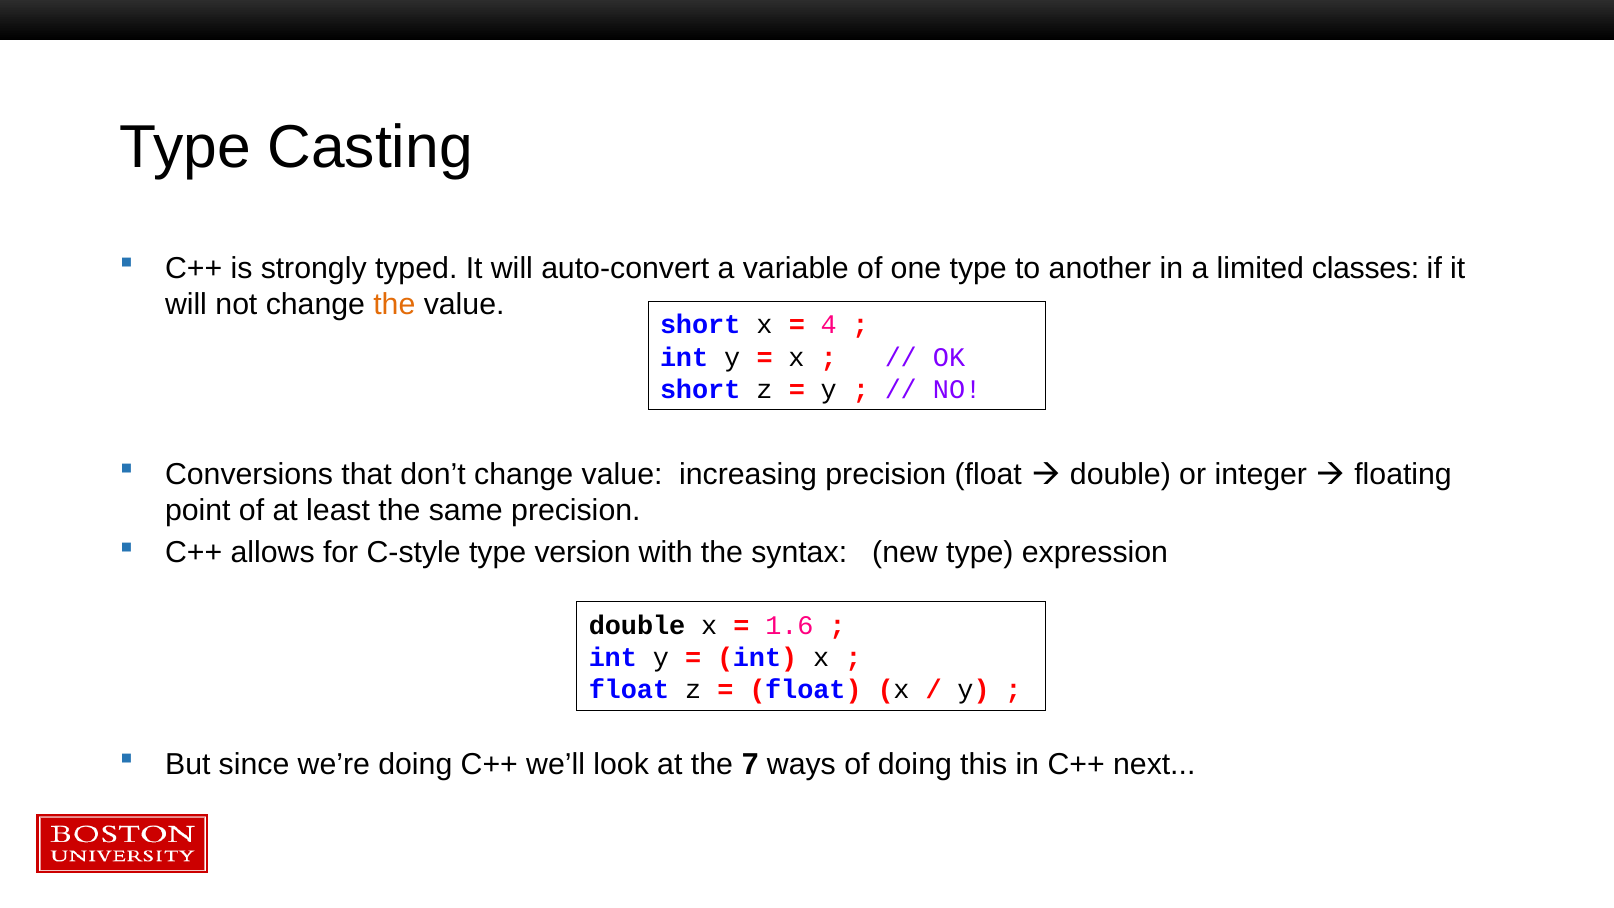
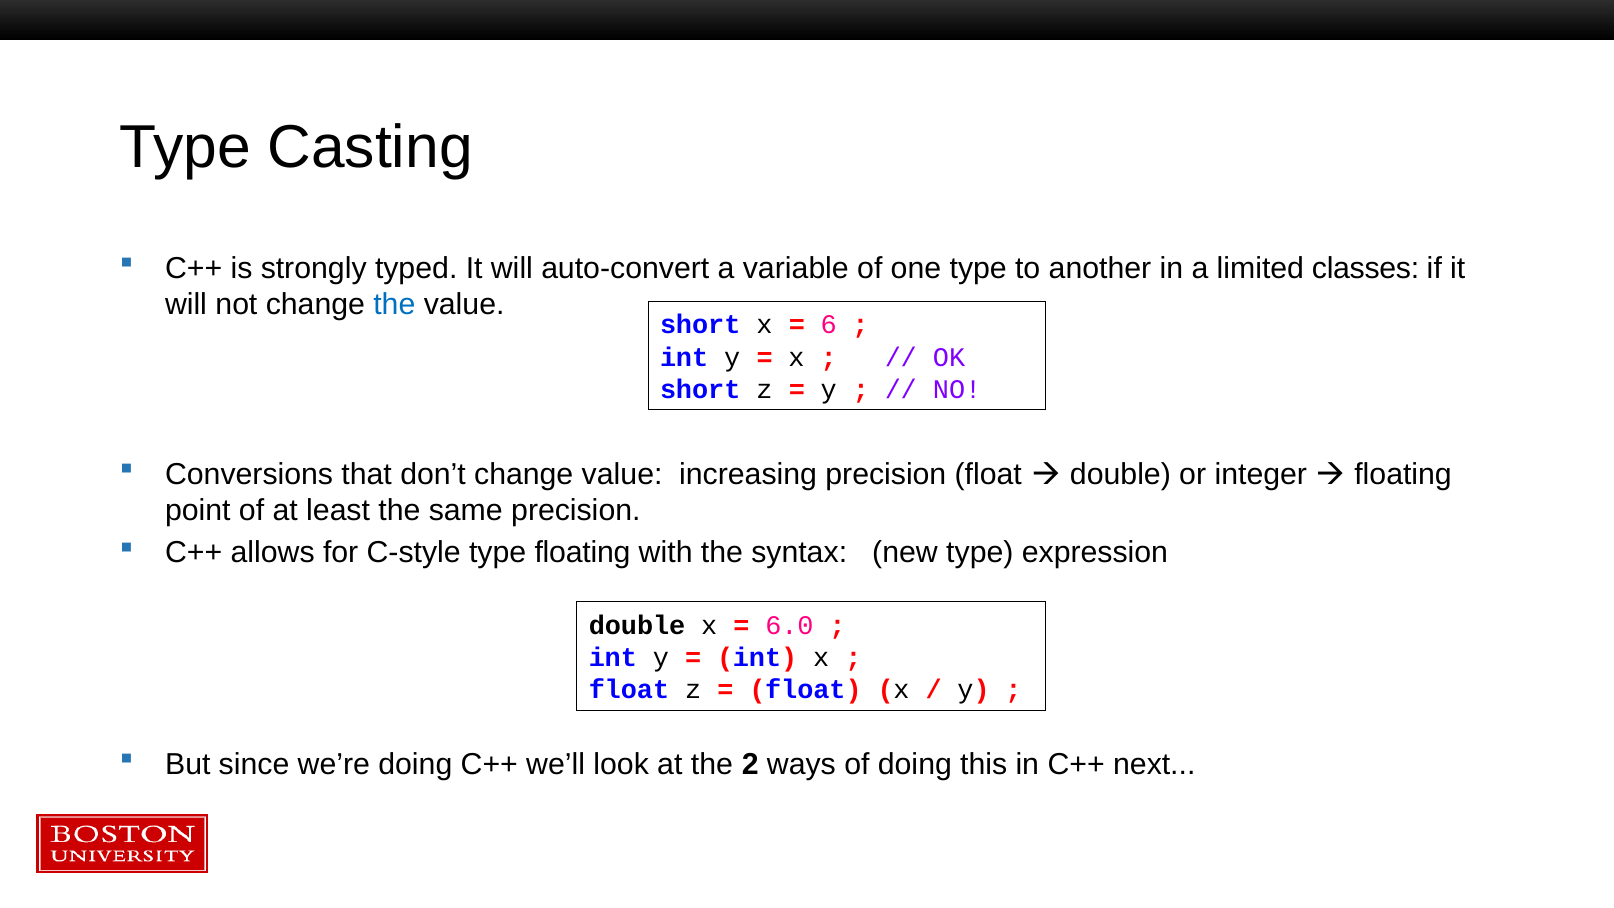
the colour: orange -> blue (394, 305)
4: 4 -> 6 (829, 325)
type version: version -> floating (583, 553)
1.6: 1.6 -> 6.0 (789, 625)
7: 7 -> 2 (750, 765)
